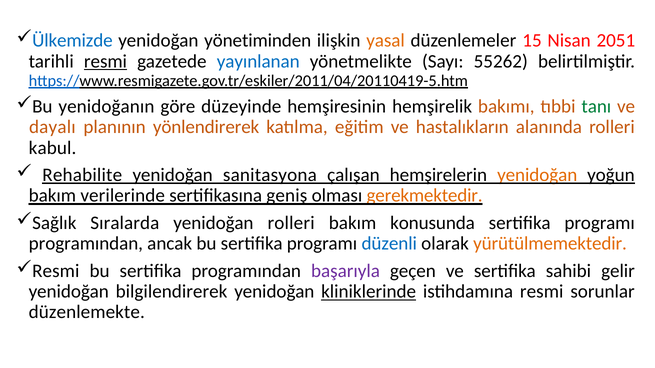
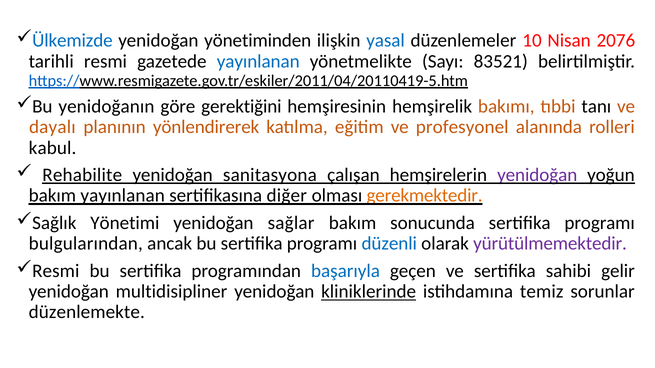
yasal colour: orange -> blue (386, 41)
15: 15 -> 10 (532, 41)
2051: 2051 -> 2076 (616, 41)
resmi underline: present -> none (105, 61)
55262: 55262 -> 83521 (501, 61)
düzeyinde: düzeyinde -> gerektiğini (241, 107)
tanı colour: green -> black (596, 107)
hastalıkların: hastalıkların -> profesyonel (462, 127)
yenidoğan colour: orange -> purple (537, 175)
bakım verilerinde: verilerinde -> yayınlanan (123, 196)
geniş: geniş -> diğer (287, 196)
Sıralarda: Sıralarda -> Yönetimi (125, 223)
yenidoğan rolleri: rolleri -> sağlar (291, 223)
konusunda: konusunda -> sonucunda (433, 223)
programından: programından -> bulgularından (86, 244)
yürütülmemektedir colour: orange -> purple (550, 244)
başarıyla colour: purple -> blue (346, 271)
bilgilendirerek: bilgilendirerek -> multidisipliner (172, 292)
istihdamına resmi: resmi -> temiz (542, 292)
